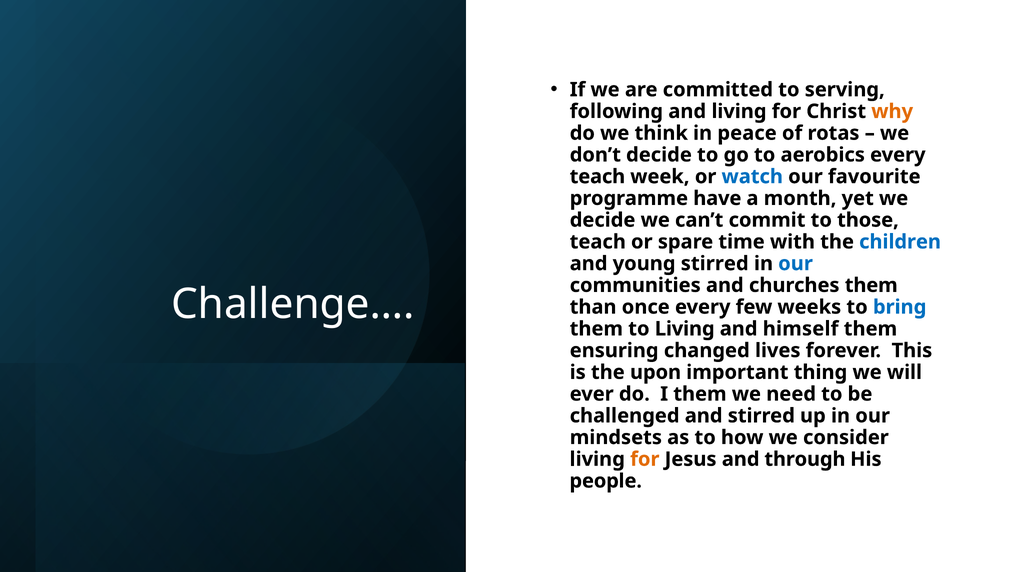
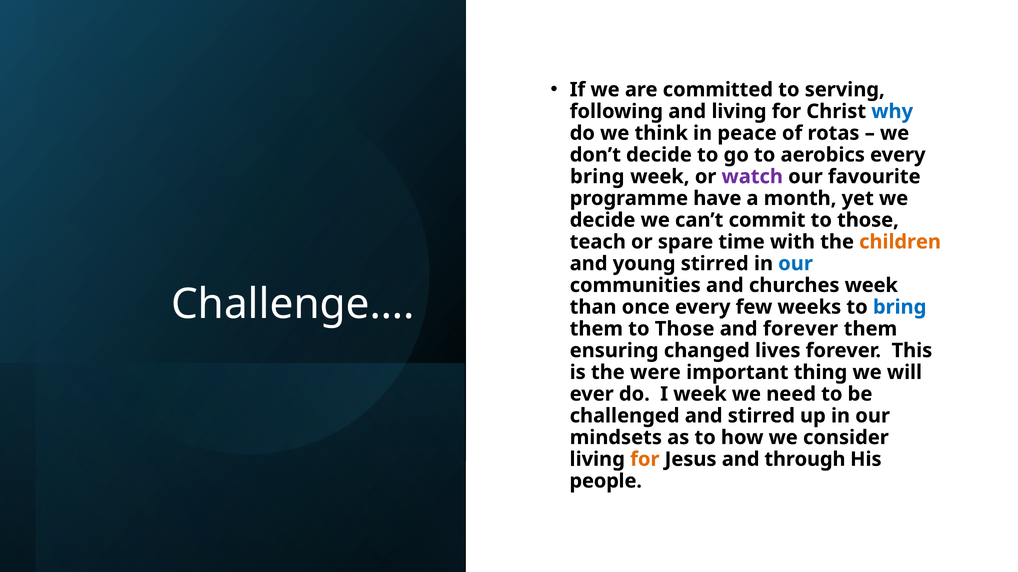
why colour: orange -> blue (892, 112)
teach: teach -> bring (597, 177)
watch colour: blue -> purple (752, 177)
children colour: blue -> orange (900, 242)
churches them: them -> week (871, 286)
them to Living: Living -> Those (685, 329)
and himself: himself -> forever (801, 329)
upon: upon -> were (655, 373)
I them: them -> week (700, 394)
